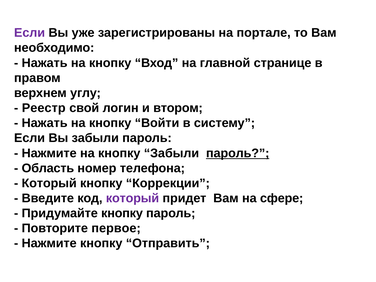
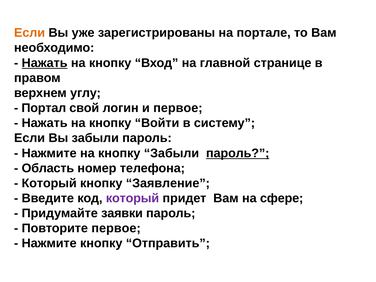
Если colour: purple -> orange (30, 33)
Нажать underline: none -> present (45, 63)
Реестр: Реестр -> Портал (44, 108)
и втором: втором -> первое (178, 108)
Коррекции: Коррекции -> Заявление (168, 183)
Придумайте кнопку: кнопку -> заявки (122, 213)
